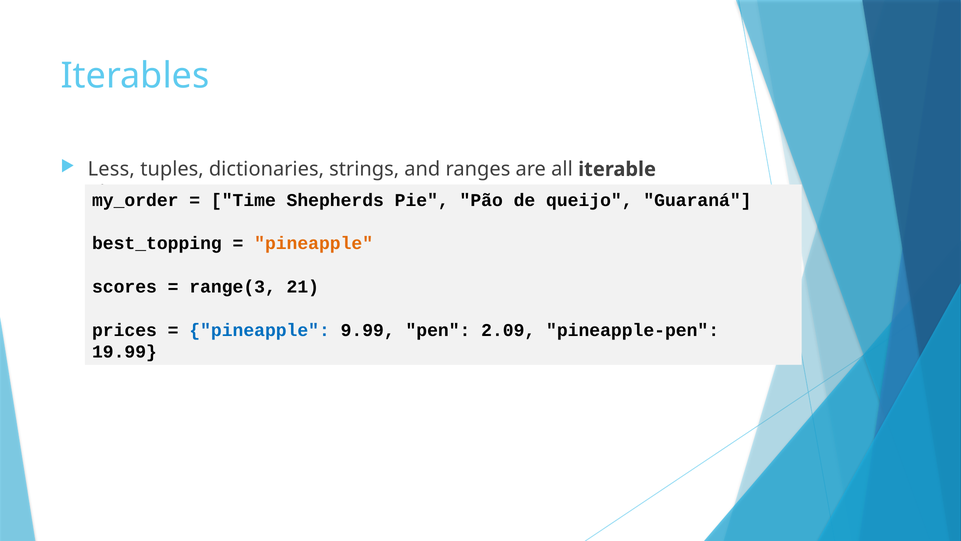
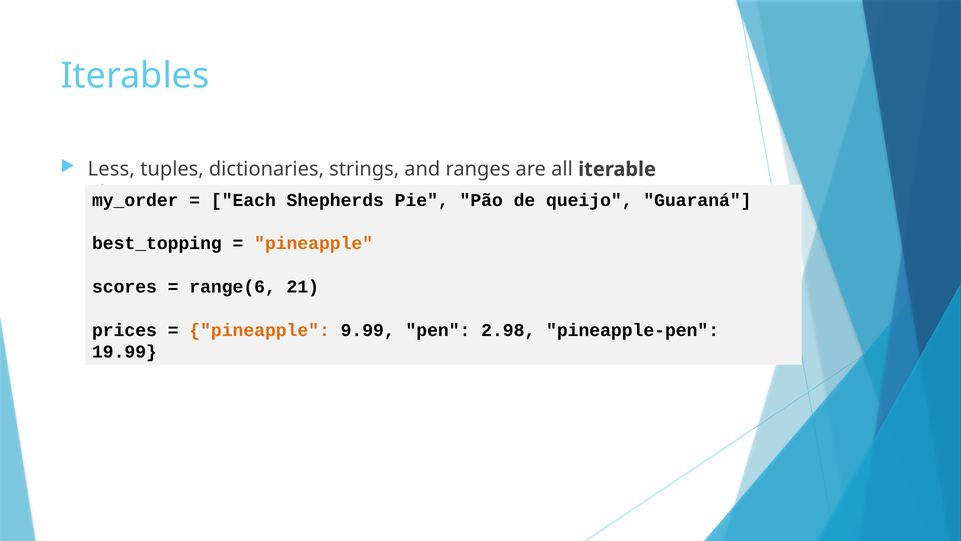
Time: Time -> Each (243, 200)
range(3: range(3 -> range(6 (233, 287)
pineapple colour: blue -> orange (260, 330)
2.09: 2.09 -> 2.98 (508, 330)
